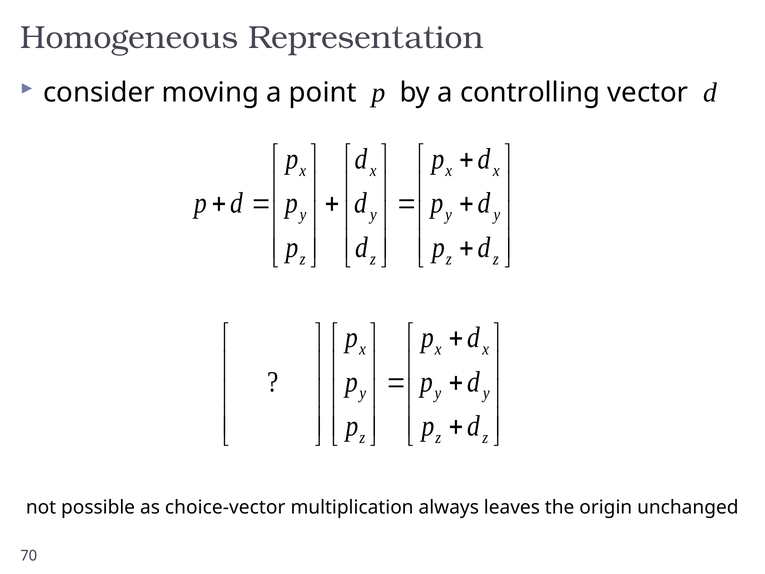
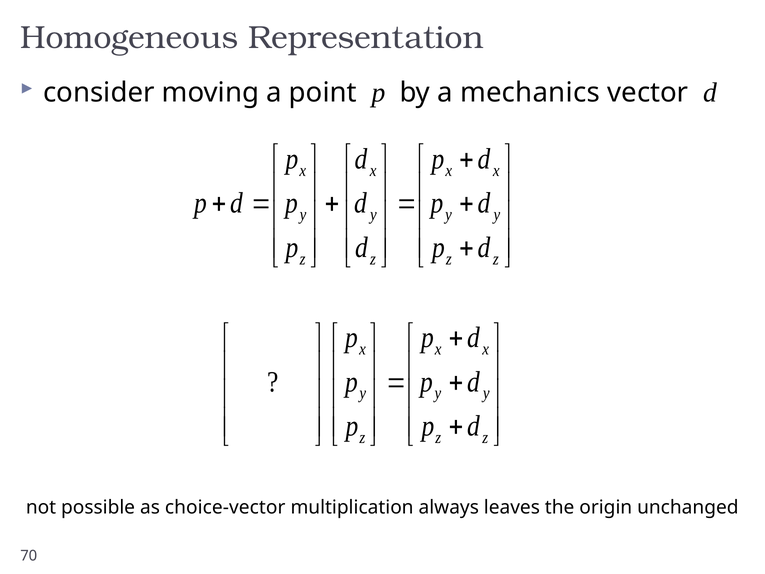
controlling: controlling -> mechanics (530, 92)
